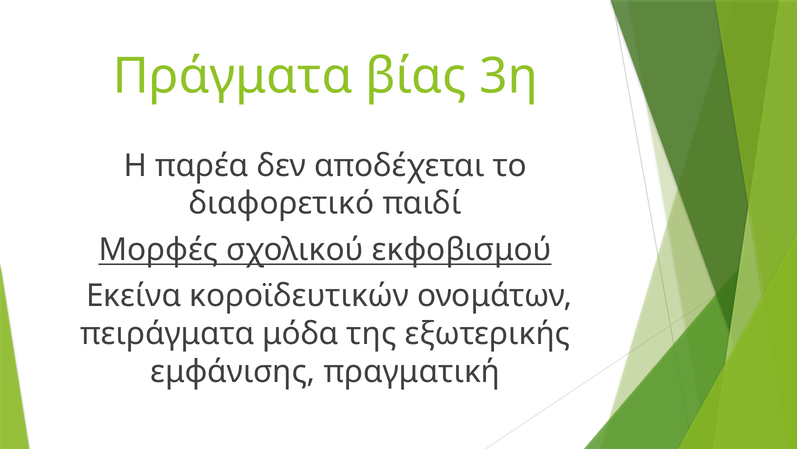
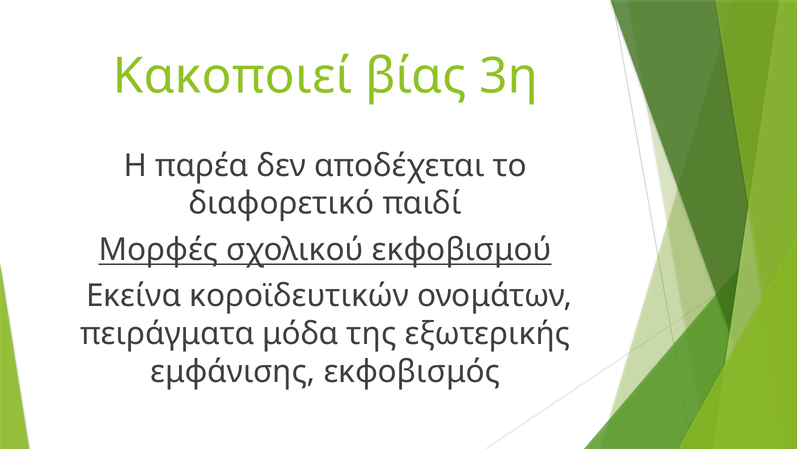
Πράγματα: Πράγματα -> Κακοποιεί (232, 76)
πραγματική: πραγματική -> εκφοβισμός (412, 371)
